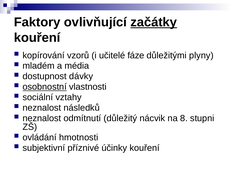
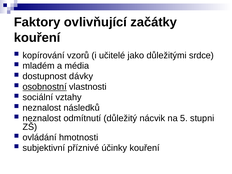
začátky underline: present -> none (154, 22)
fáze: fáze -> jako (136, 55)
plyny: plyny -> srdce (201, 55)
8: 8 -> 5 (184, 118)
